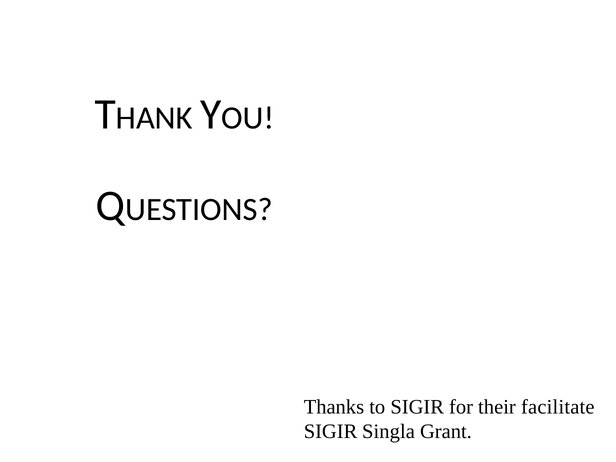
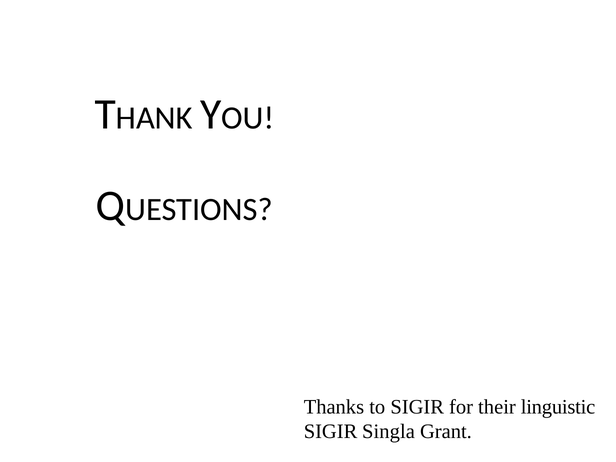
facilitate: facilitate -> linguistic (558, 407)
